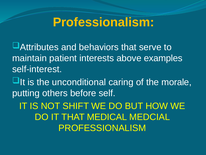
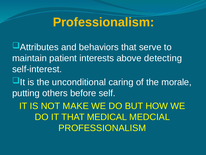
examples: examples -> detecting (163, 58)
SHIFT: SHIFT -> MAKE (76, 106)
